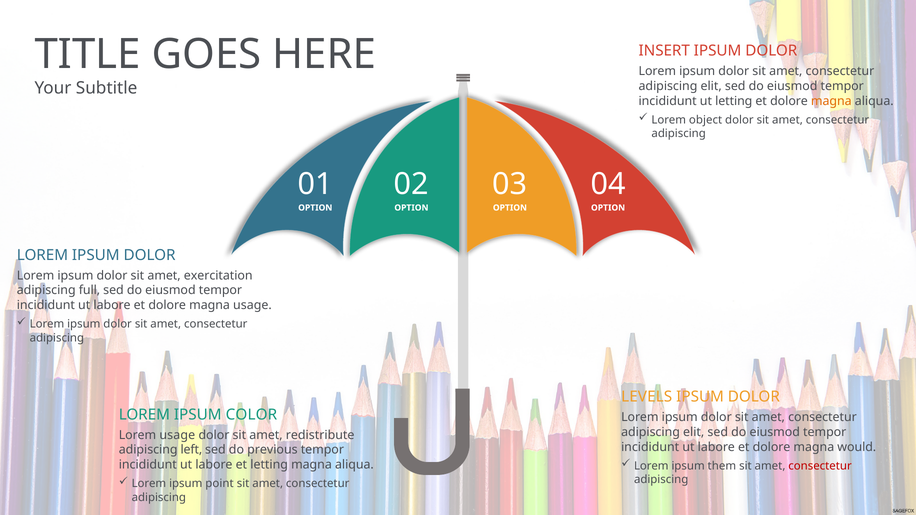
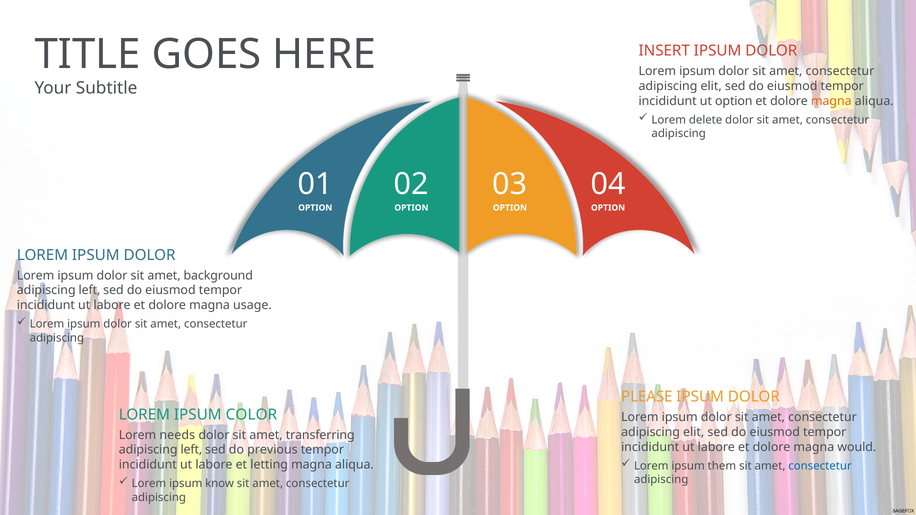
ut letting: letting -> option (734, 101)
object: object -> delete (706, 120)
exercitation: exercitation -> background (218, 276)
full: full -> left (89, 290)
LEVELS: LEVELS -> PLEASE (647, 397)
Lorem usage: usage -> needs (177, 435)
redistribute: redistribute -> transferring (320, 435)
consectetur colour: red -> blue (820, 466)
point: point -> know (220, 484)
